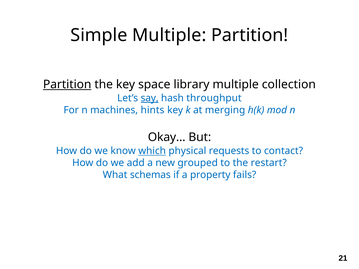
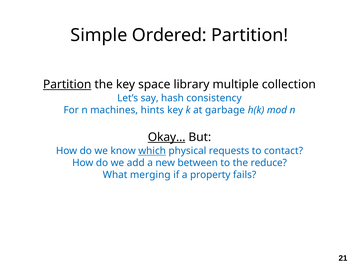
Simple Multiple: Multiple -> Ordered (169, 35)
say underline: present -> none (150, 98)
throughput: throughput -> consistency (214, 98)
merging: merging -> garbage (225, 110)
Okay… underline: none -> present (167, 137)
grouped: grouped -> between (198, 163)
restart: restart -> reduce (269, 163)
schemas: schemas -> merging (150, 175)
